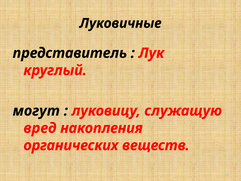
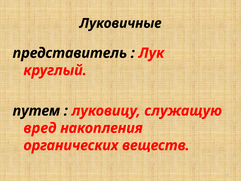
могут: могут -> путем (36, 111)
